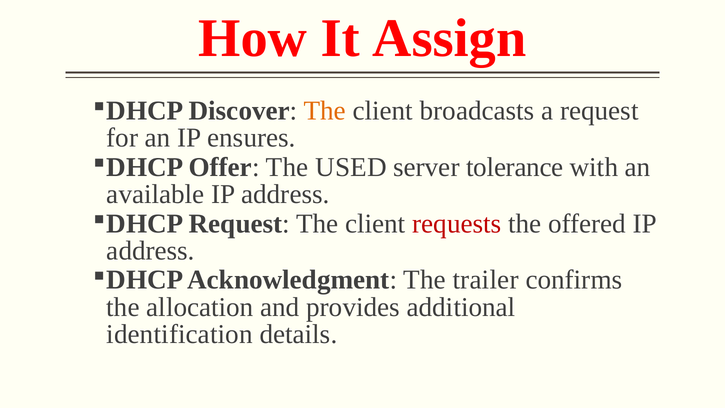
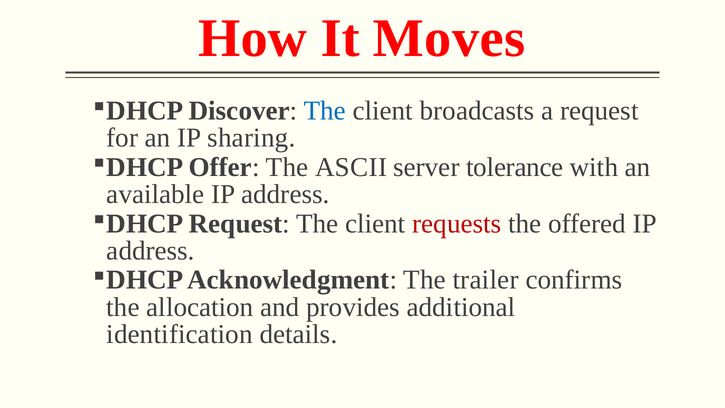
Assign: Assign -> Moves (449, 38)
The colour: orange -> blue (325, 111)
ensures: ensures -> sharing (251, 138)
USED: USED -> ASCII (351, 167)
